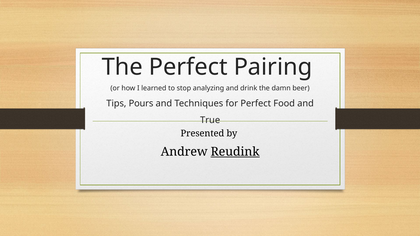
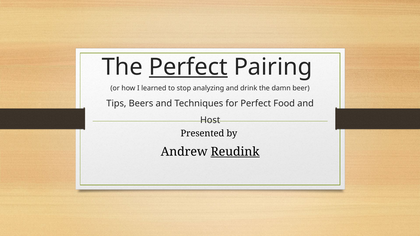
Perfect underline: none -> present (188, 67)
Pours: Pours -> Beers (141, 104)
True: True -> Host (210, 120)
